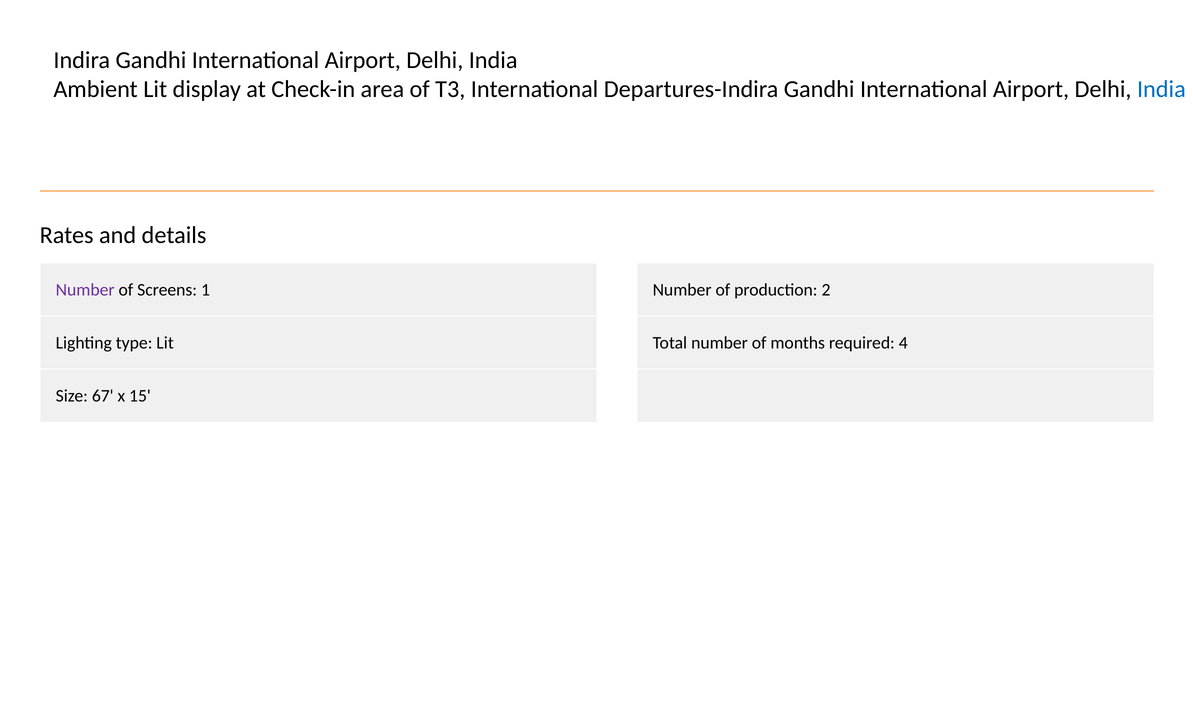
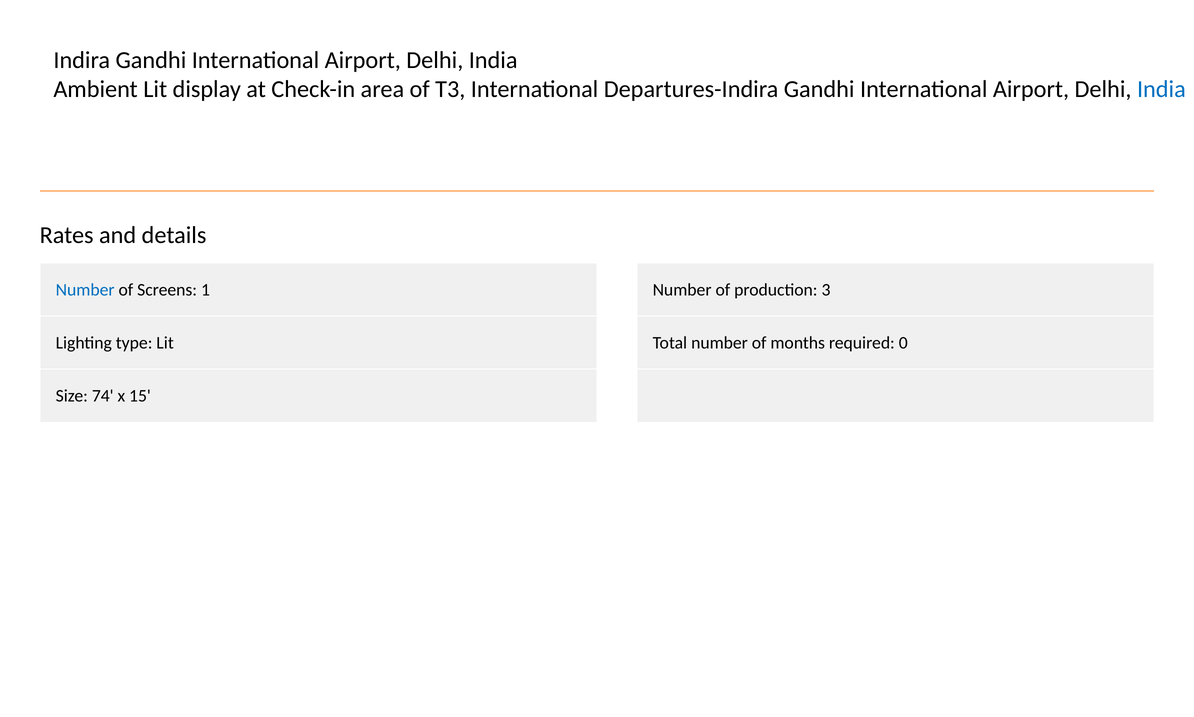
Number colour: purple -> blue (85, 290)
2: 2 -> 3 (826, 290)
4: 4 -> 0 (903, 343)
67: 67 -> 74 (103, 396)
